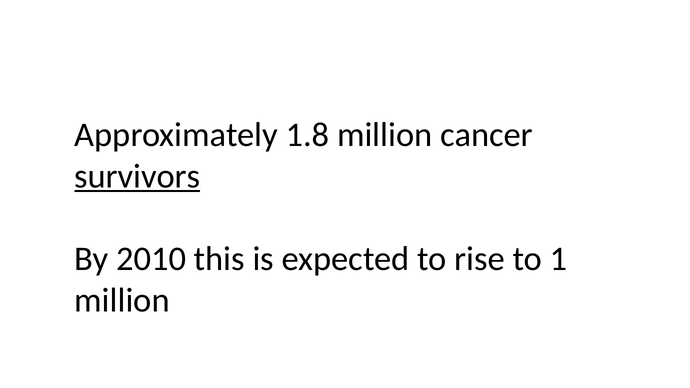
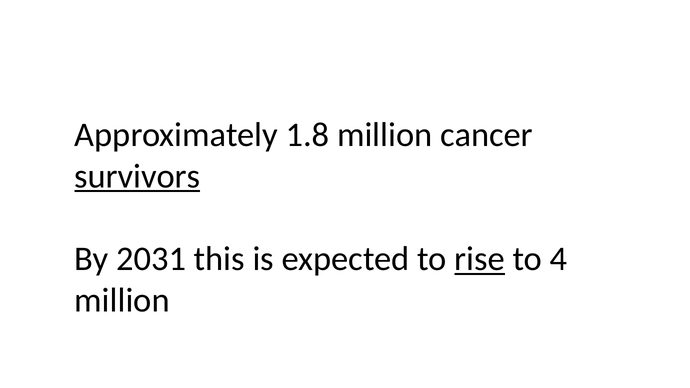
2010: 2010 -> 2031 (151, 259)
rise underline: none -> present (480, 259)
1: 1 -> 4 (559, 259)
